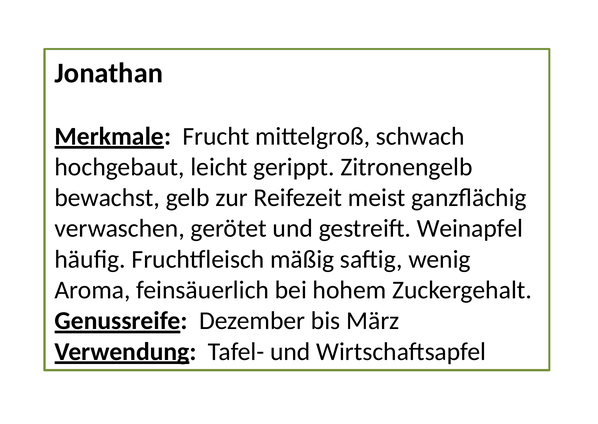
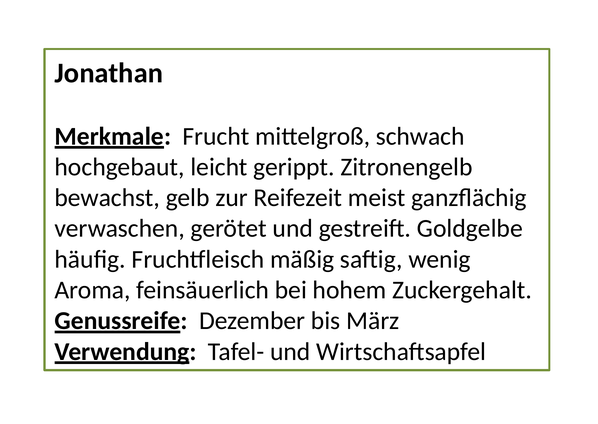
Weinapfel: Weinapfel -> Goldgelbe (470, 229)
